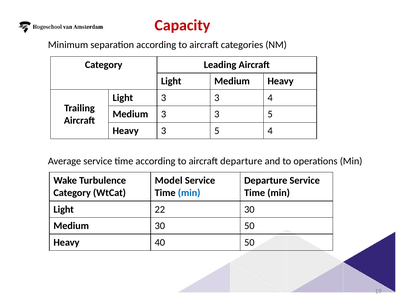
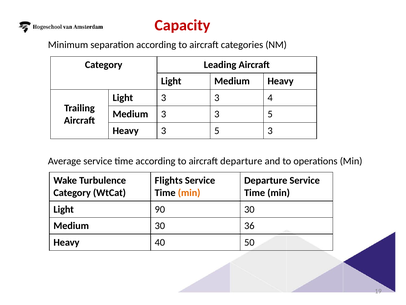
5 4: 4 -> 3 (270, 131)
Model: Model -> Flights (169, 180)
min colour: blue -> orange (189, 193)
22: 22 -> 90 (160, 209)
30 50: 50 -> 36 (249, 225)
